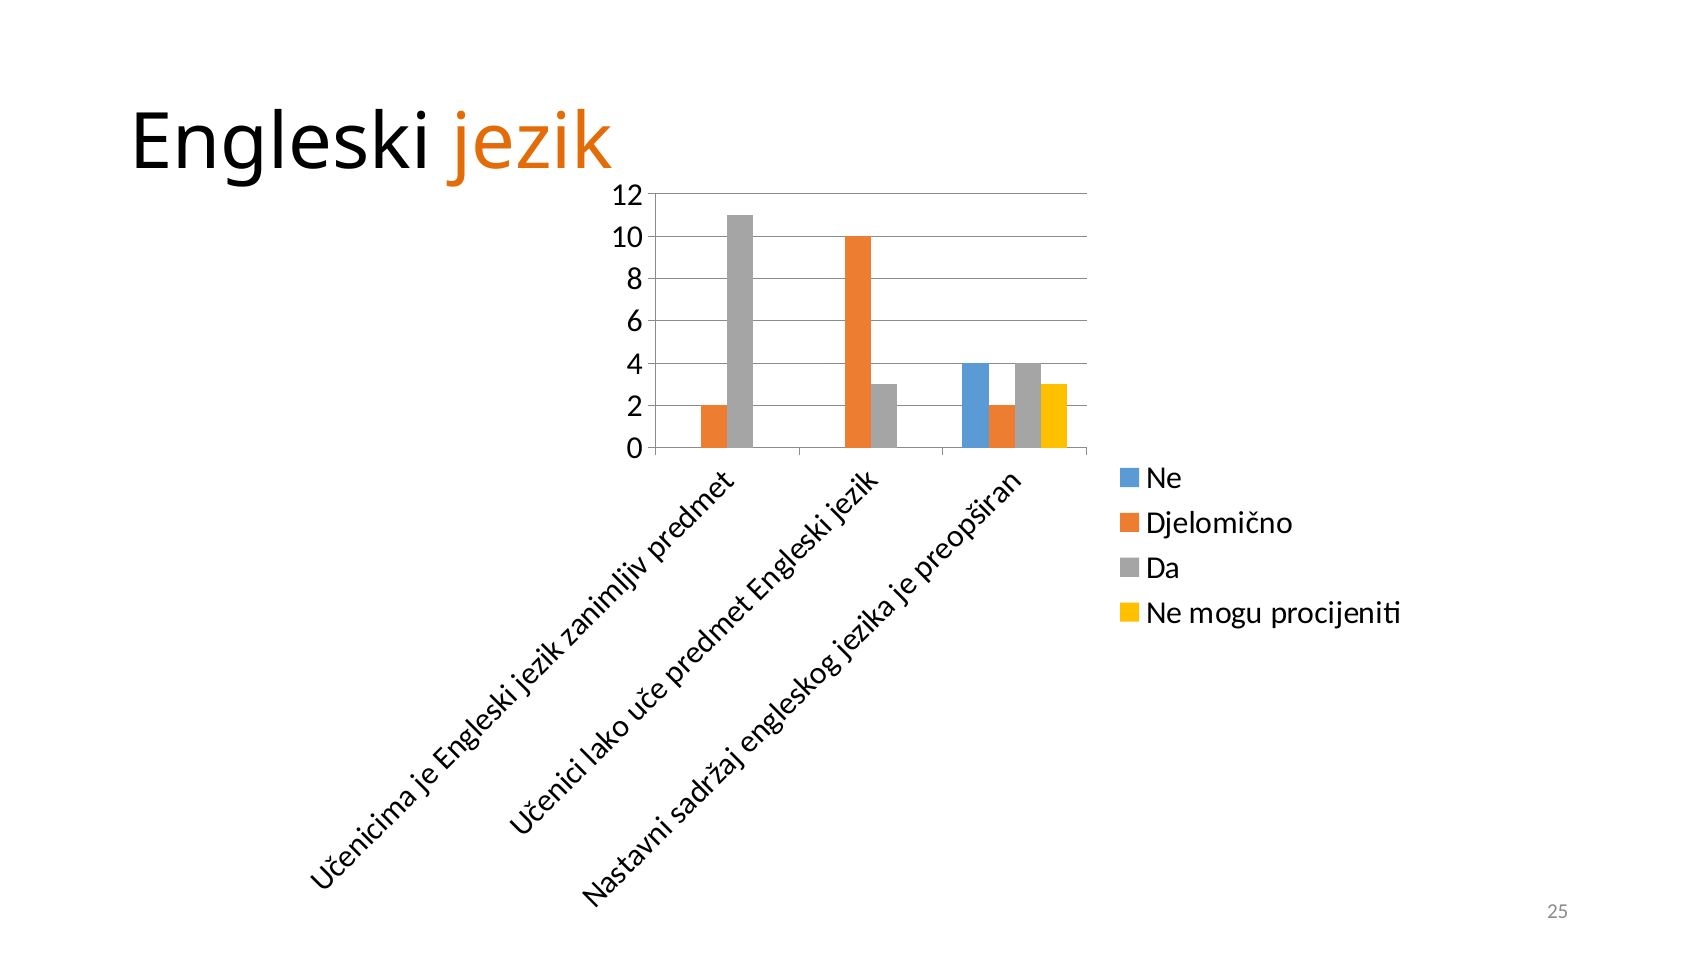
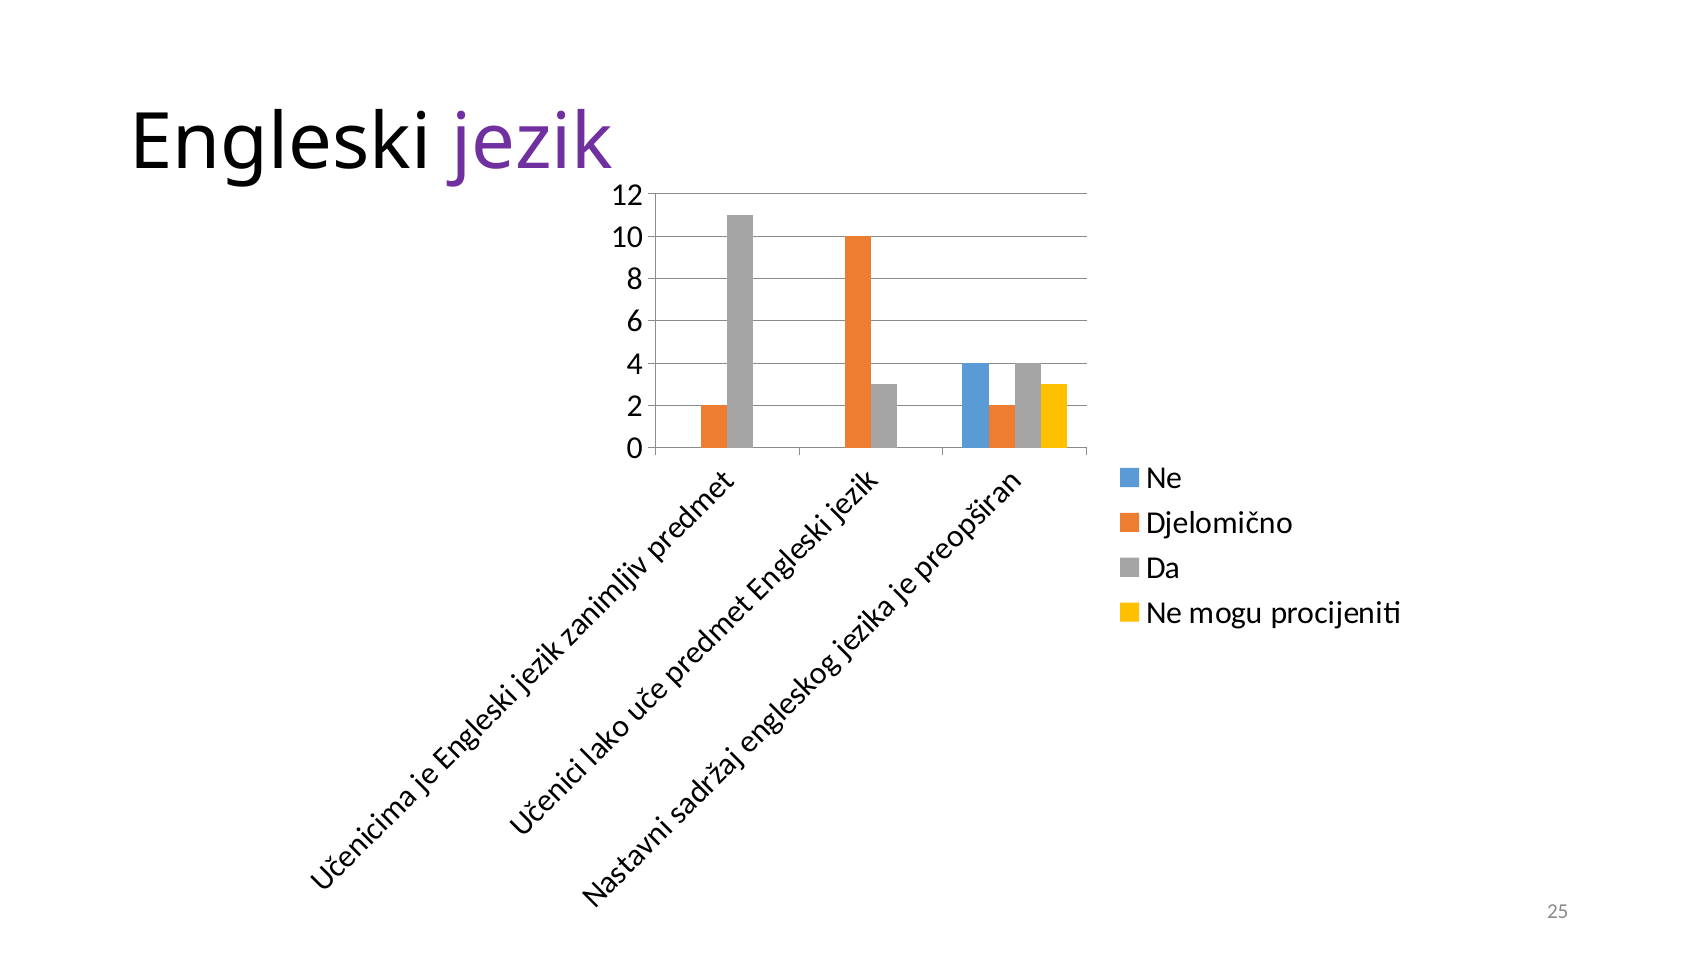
jezik colour: orange -> purple (532, 143)
